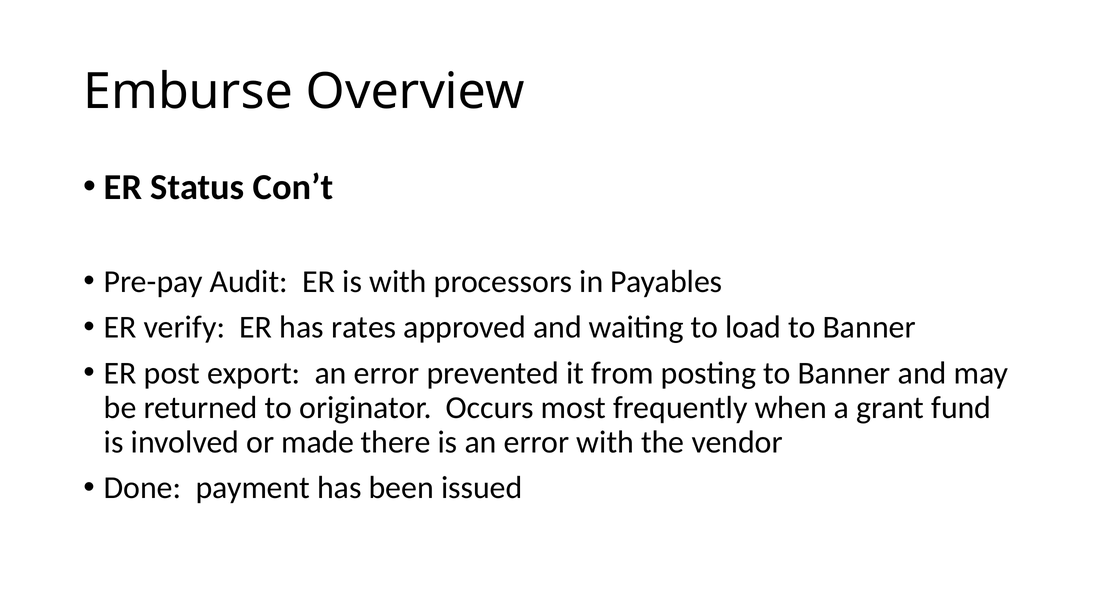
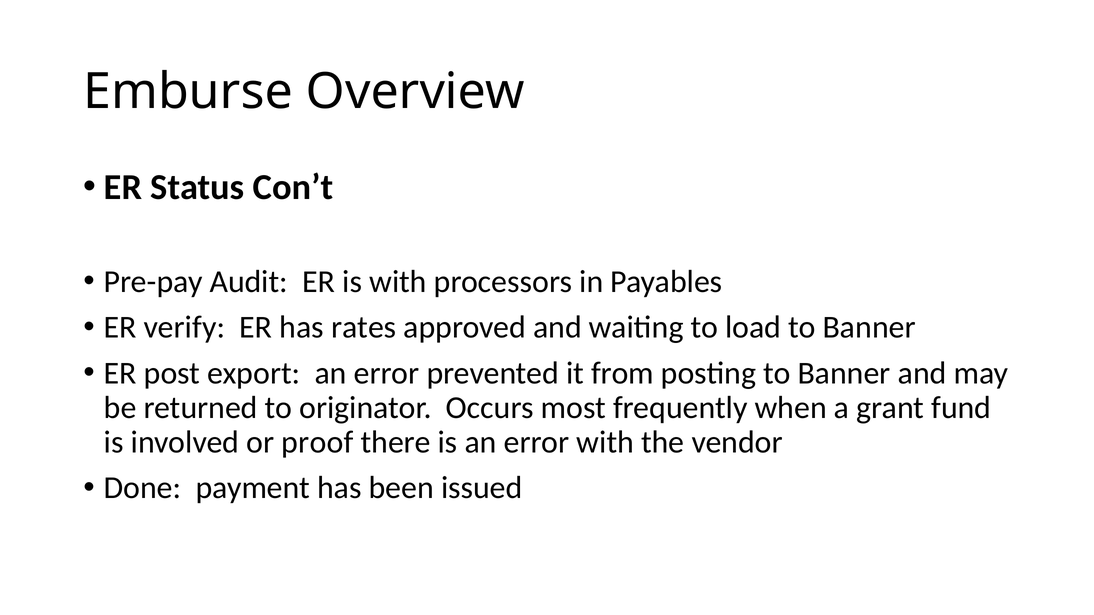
made: made -> proof (317, 442)
